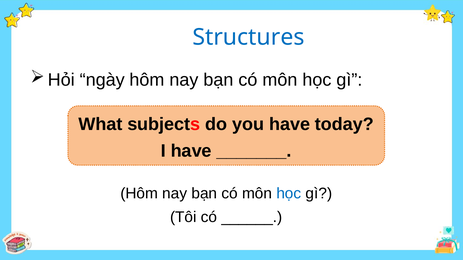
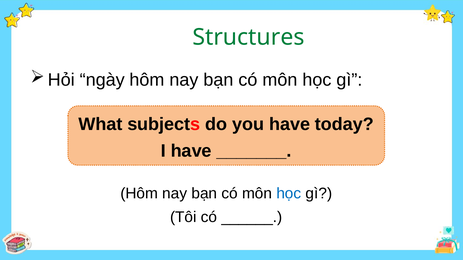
Structures colour: blue -> green (248, 37)
